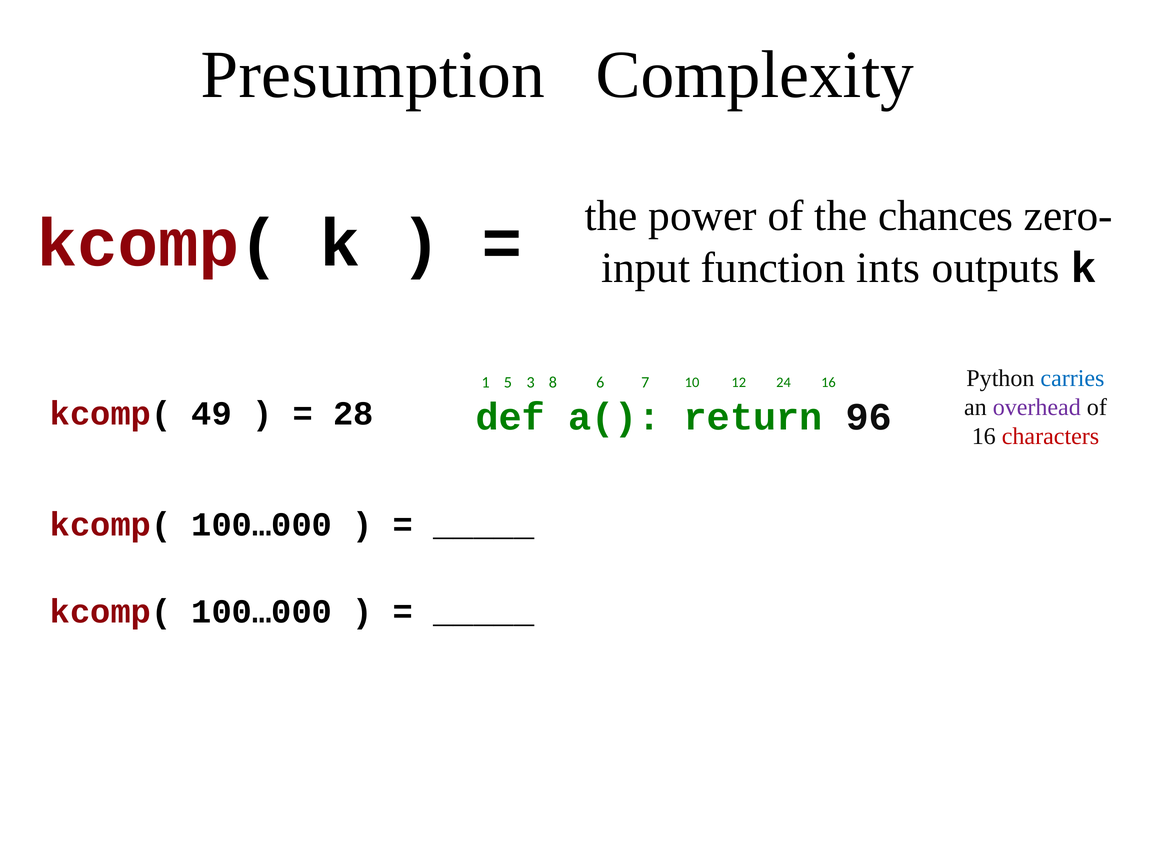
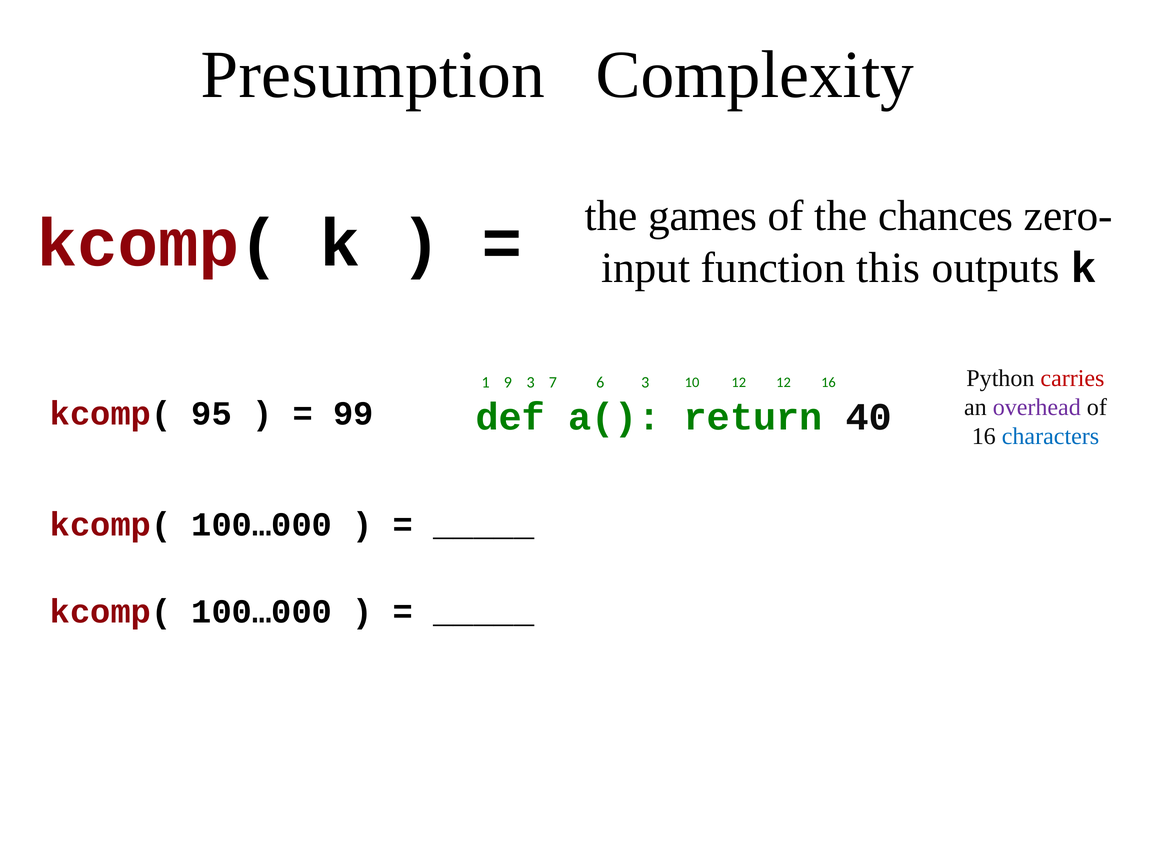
power: power -> games (703, 216)
ints: ints -> this (888, 268)
5: 5 -> 9 (508, 382)
8: 8 -> 7 (553, 382)
6 7: 7 -> 3 (645, 382)
12 24: 24 -> 12 (784, 382)
carries colour: blue -> red (1072, 378)
49: 49 -> 95 (212, 414)
28: 28 -> 99 (353, 414)
96: 96 -> 40 (869, 417)
characters colour: red -> blue (1051, 436)
